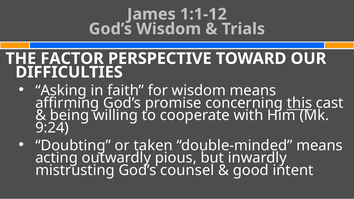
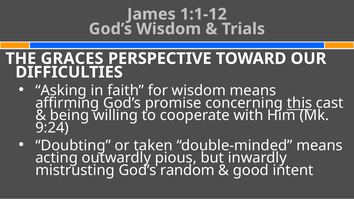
FACTOR: FACTOR -> GRACES (72, 59)
counsel: counsel -> random (187, 170)
